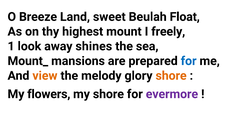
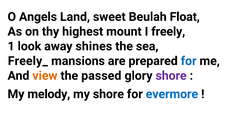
Breeze: Breeze -> Angels (38, 17)
Mount_: Mount_ -> Freely_ (28, 61)
melody: melody -> passed (101, 76)
shore colour: orange -> purple (171, 76)
flowers: flowers -> melody (49, 94)
evermore colour: purple -> blue (172, 94)
